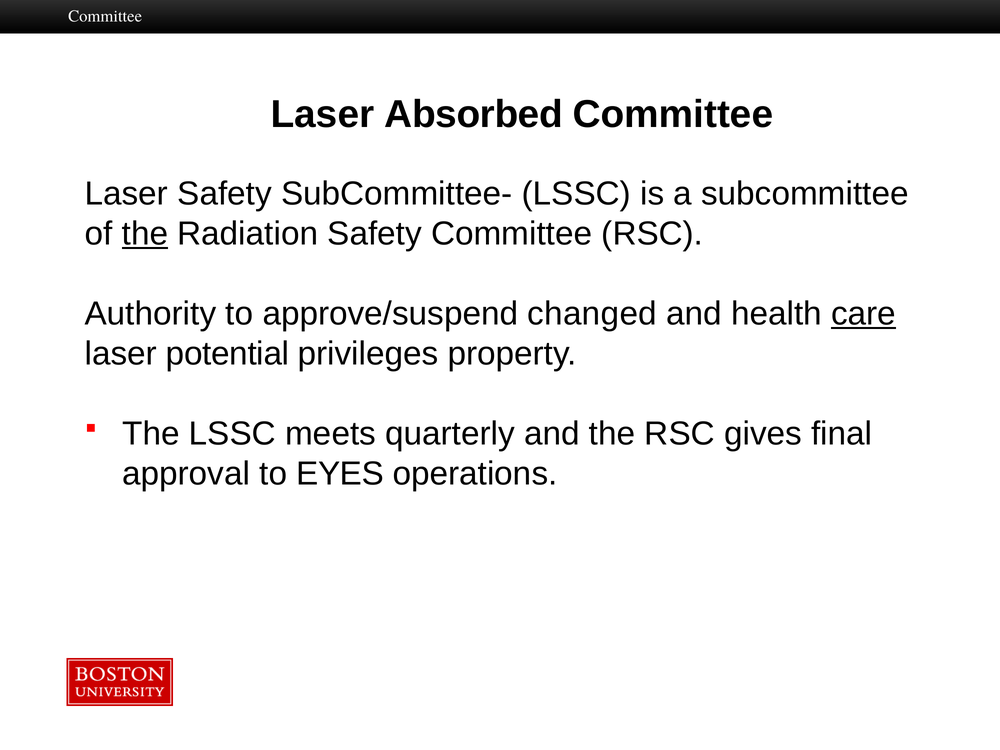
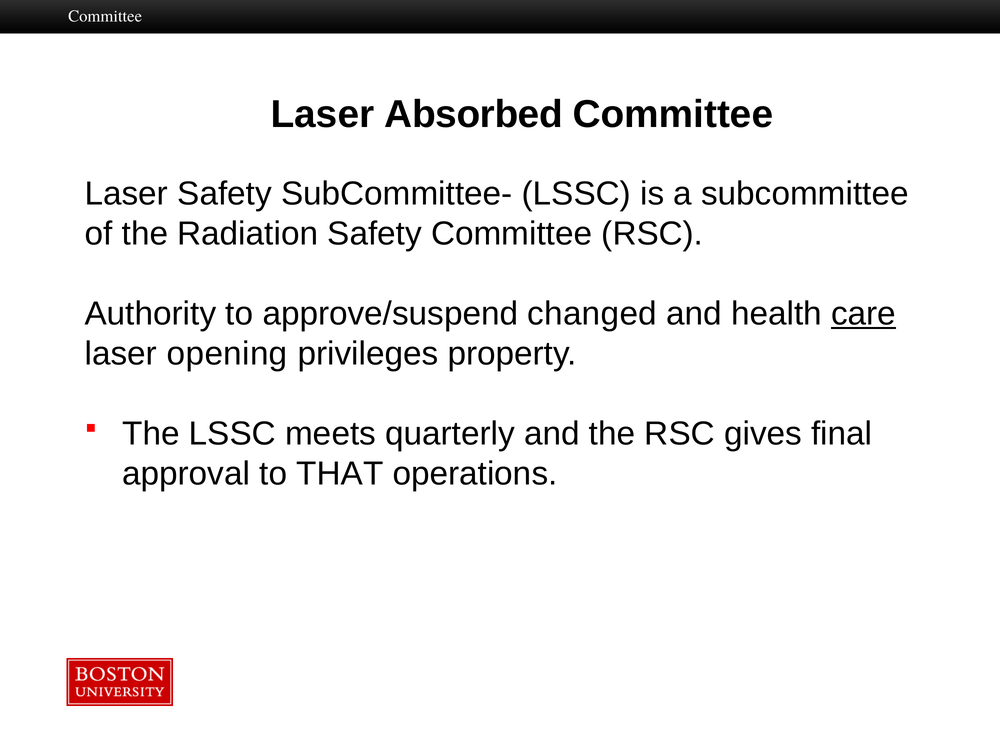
the underline: present -> none (145, 234)
potential: potential -> opening (227, 354)
EYES: EYES -> THAT (340, 474)
